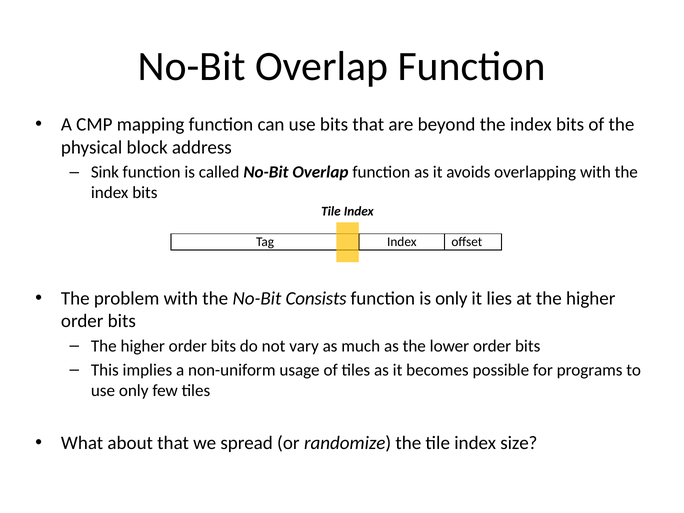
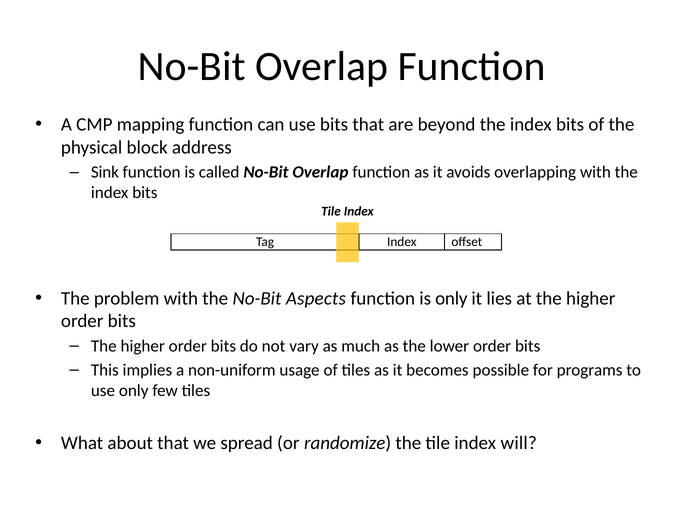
Consists: Consists -> Aspects (316, 298)
size: size -> will (519, 443)
